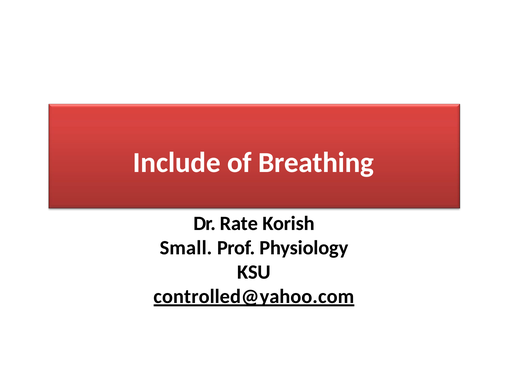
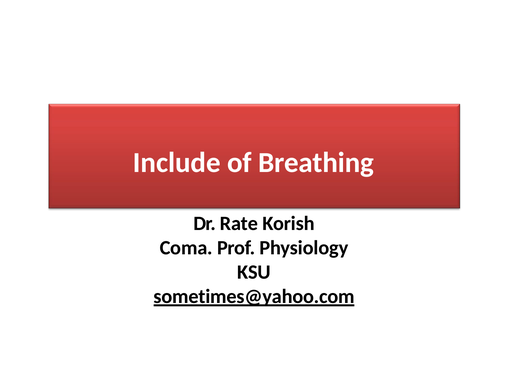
Small: Small -> Coma (186, 248)
controlled@yahoo.com: controlled@yahoo.com -> sometimes@yahoo.com (254, 296)
